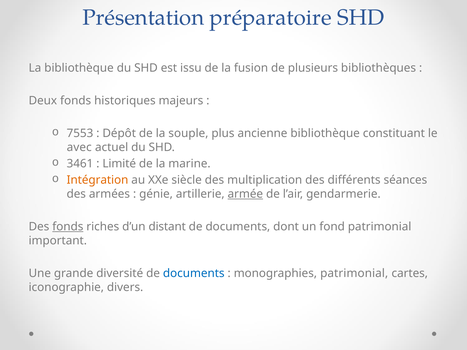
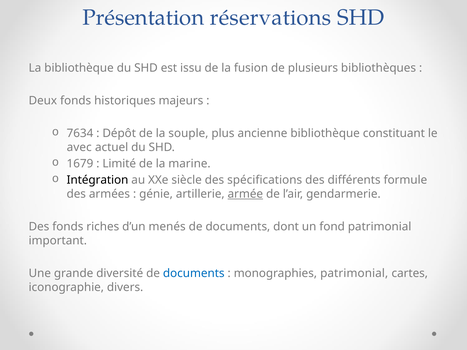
préparatoire: préparatoire -> réservations (271, 18)
7553: 7553 -> 7634 (80, 133)
3461: 3461 -> 1679 (80, 164)
Intégration colour: orange -> black (97, 180)
multiplication: multiplication -> spécifications (265, 180)
séances: séances -> formule (405, 180)
fonds underline: present -> none (68, 227)
distant: distant -> menés (167, 227)
